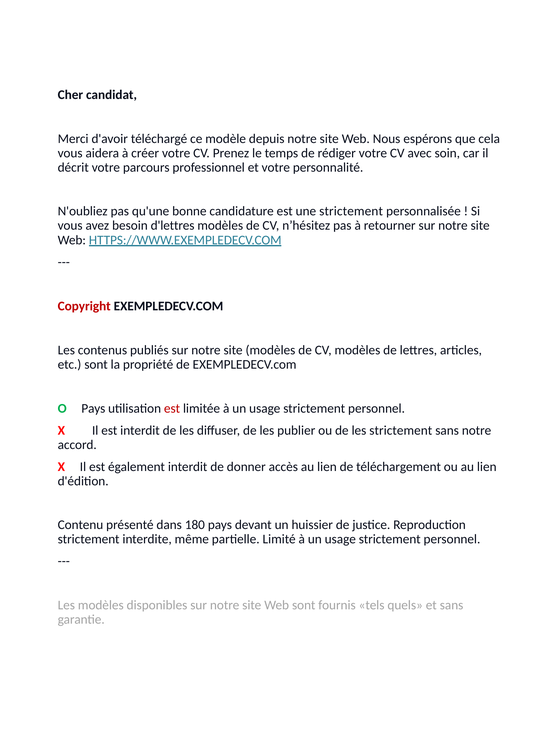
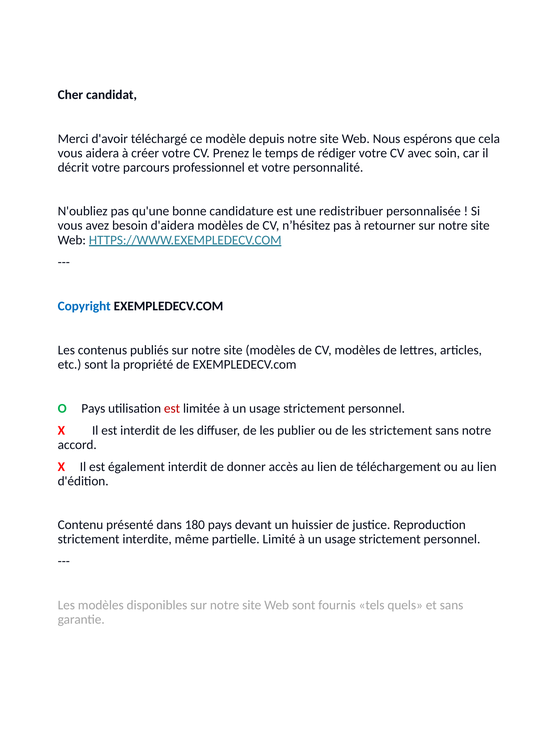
une strictement: strictement -> redistribuer (351, 211)
d'lettres: d'lettres -> d'aidera (173, 225)
Copyright colour: red -> blue (84, 306)
